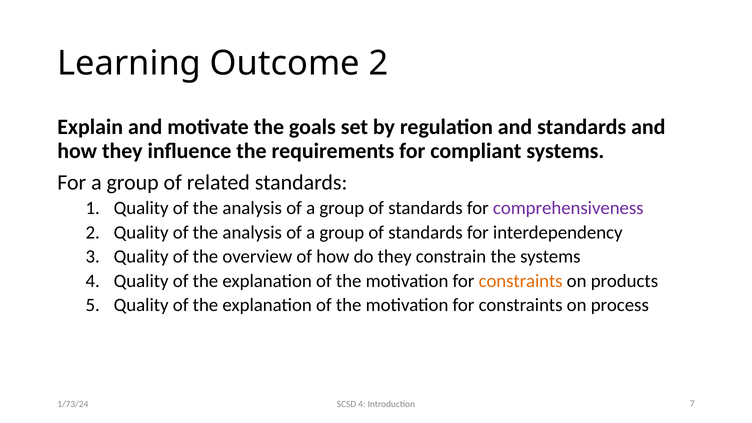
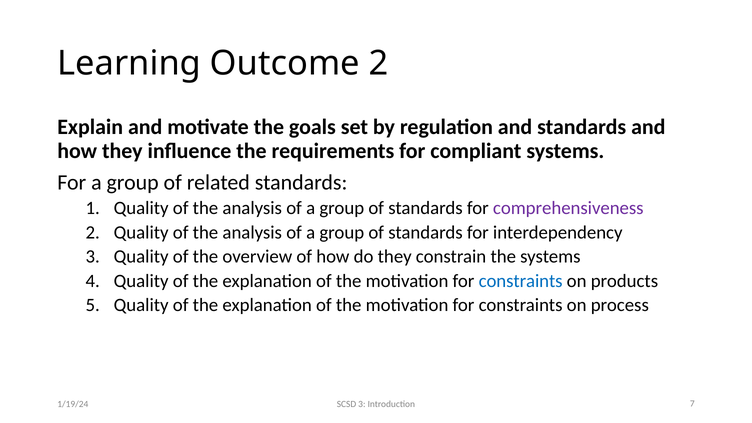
constraints colour: orange -> blue (521, 281)
1/73/24: 1/73/24 -> 1/19/24 (73, 404)
SCSD 4: 4 -> 3 (362, 404)
